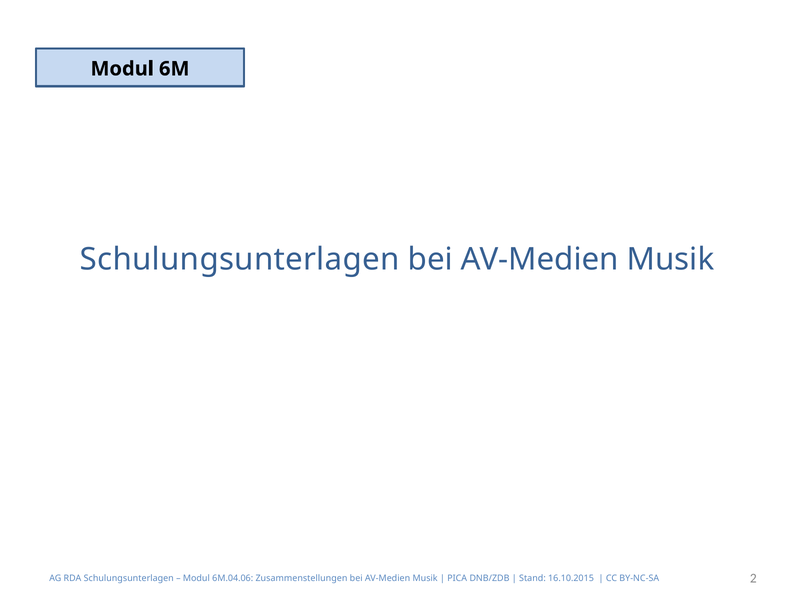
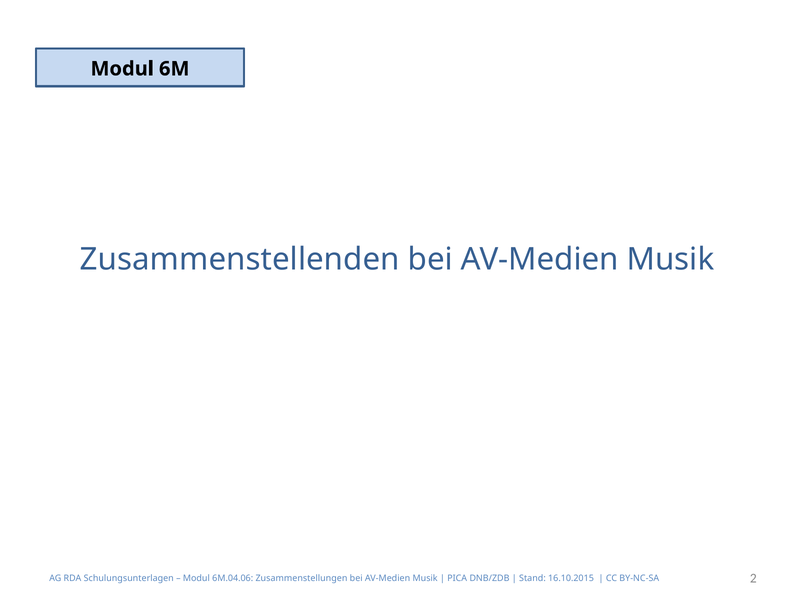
Schulungsunterlagen: Schulungsunterlagen -> Zusammenstellenden (240, 260)
